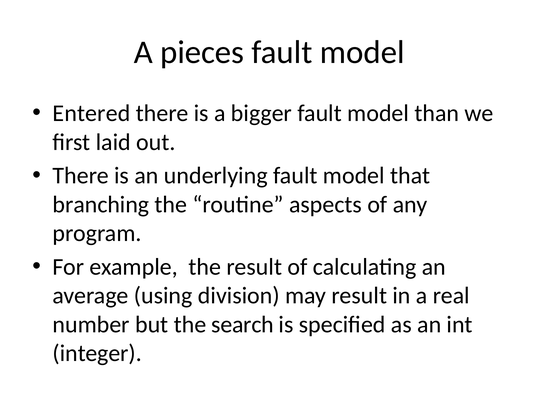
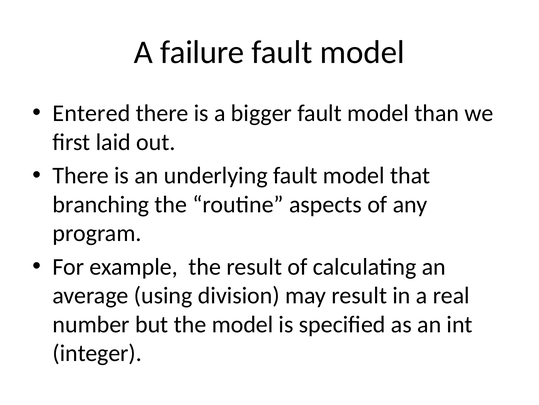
pieces: pieces -> failure (202, 52)
the search: search -> model (242, 324)
